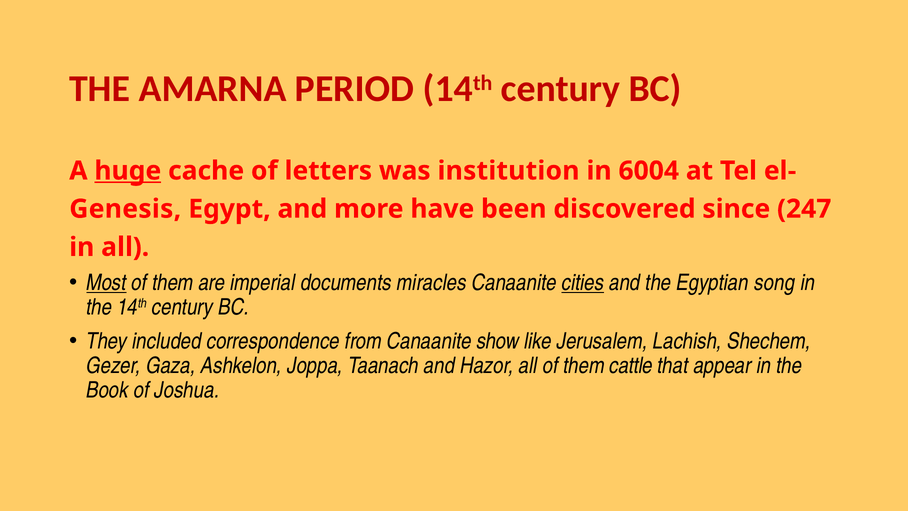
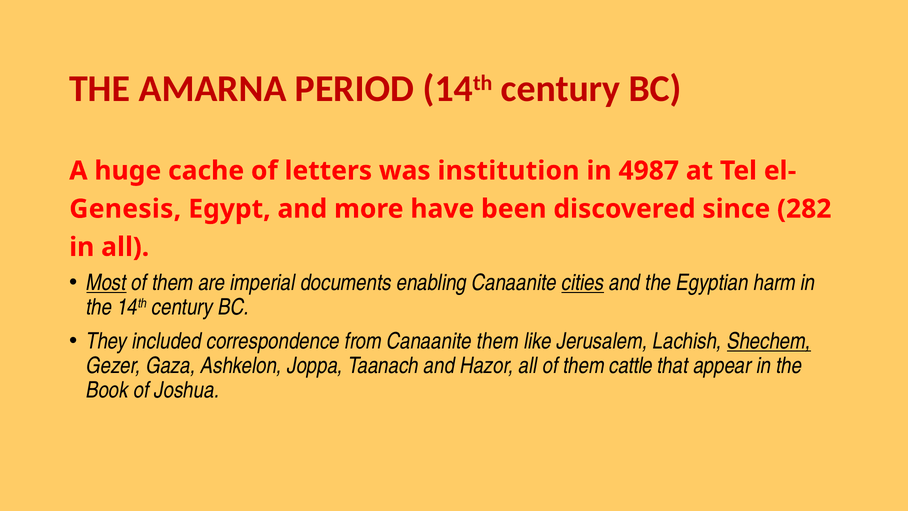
huge underline: present -> none (128, 171)
6004: 6004 -> 4987 (649, 171)
247: 247 -> 282 (804, 209)
miracles: miracles -> enabling (432, 283)
song: song -> harm (775, 283)
Canaanite show: show -> them (498, 341)
Shechem underline: none -> present (769, 341)
